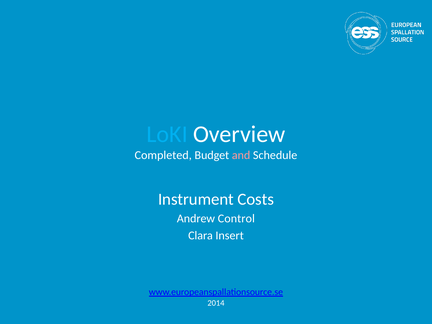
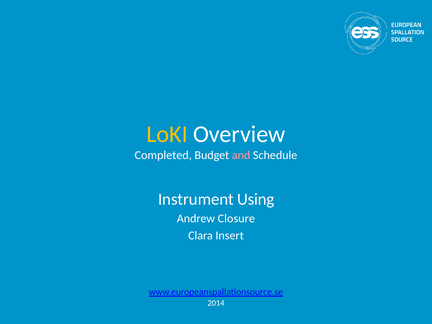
LoKI colour: light blue -> yellow (167, 134)
Costs: Costs -> Using (256, 199)
Control: Control -> Closure (236, 219)
